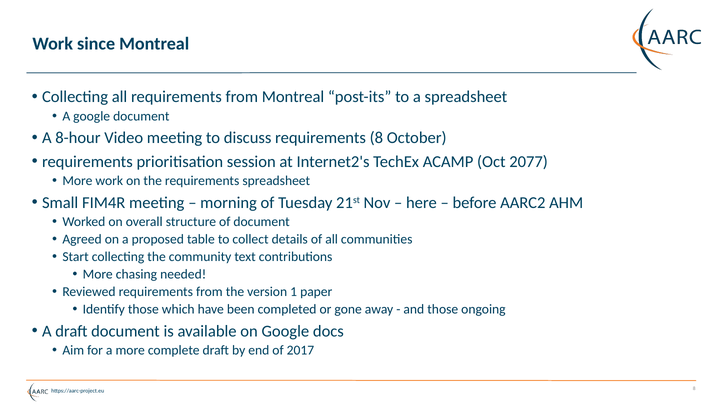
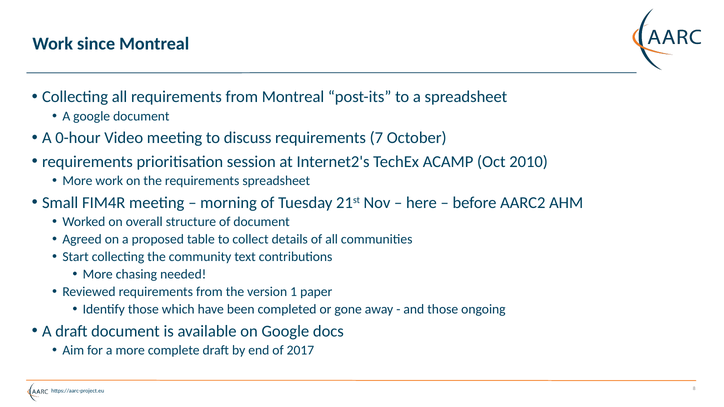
8-hour: 8-hour -> 0-hour (78, 138)
requirements 8: 8 -> 7 (376, 138)
2077: 2077 -> 2010 (529, 162)
